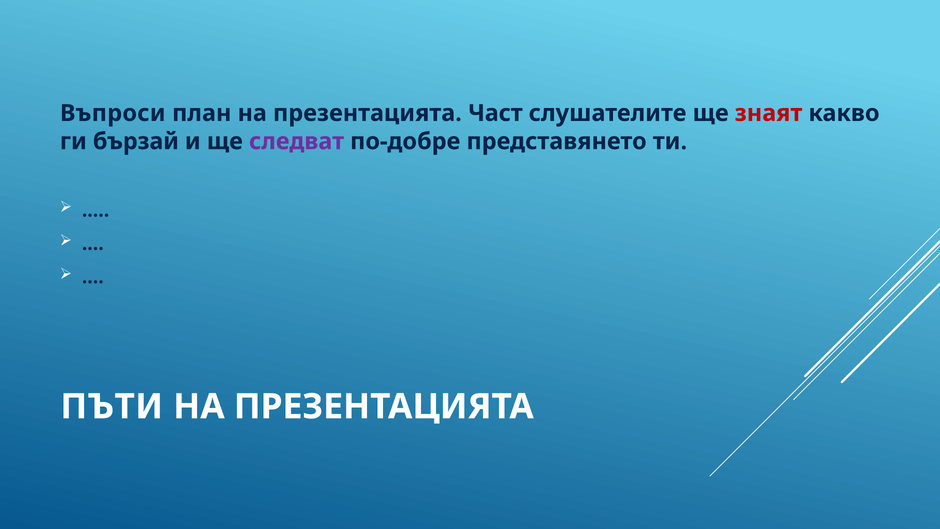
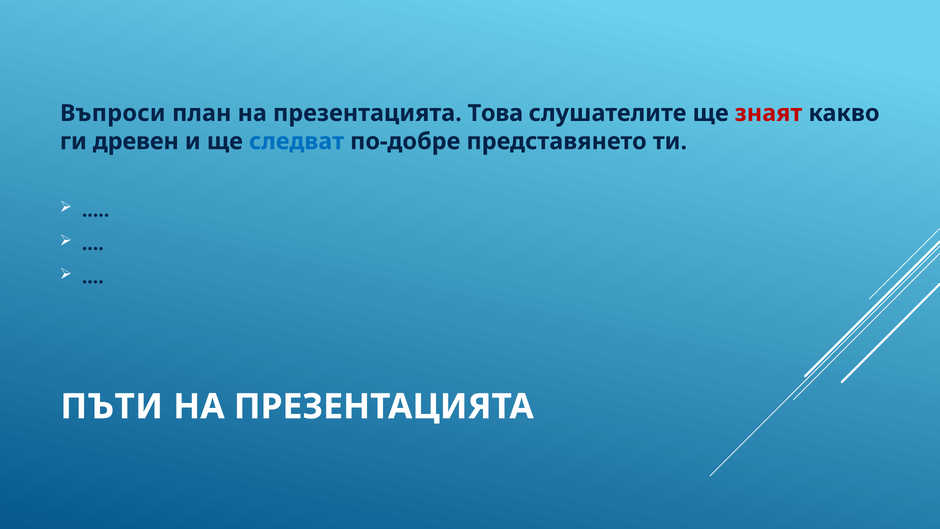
Част: Част -> Това (495, 113)
бързай: бързай -> древен (136, 141)
следват colour: purple -> blue (297, 141)
